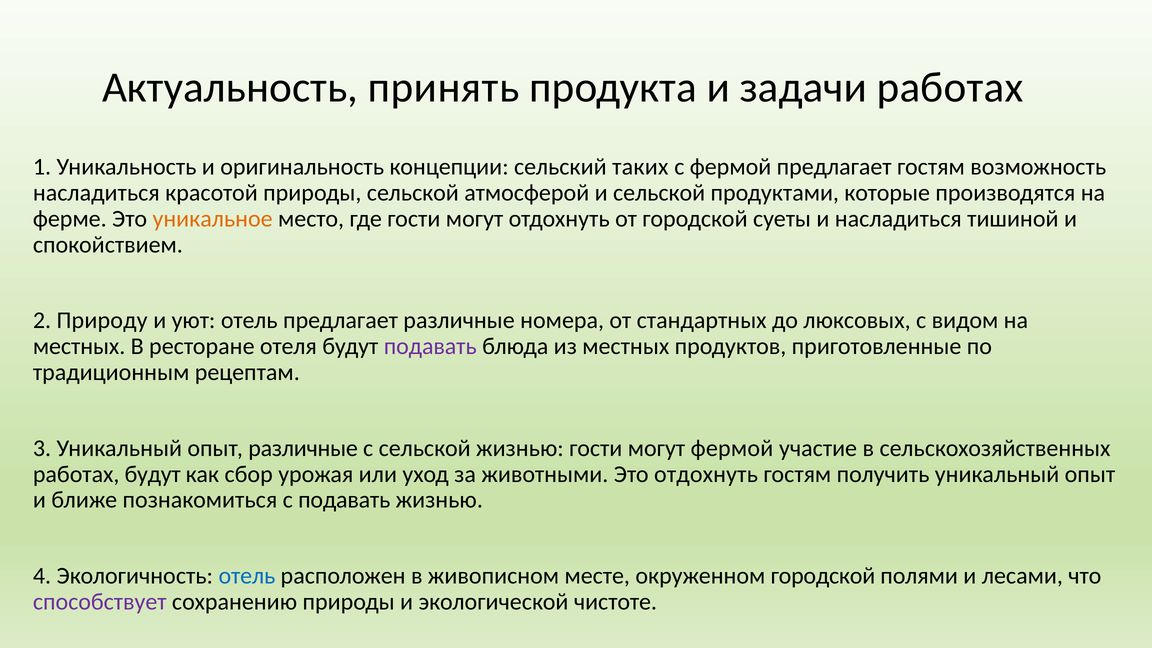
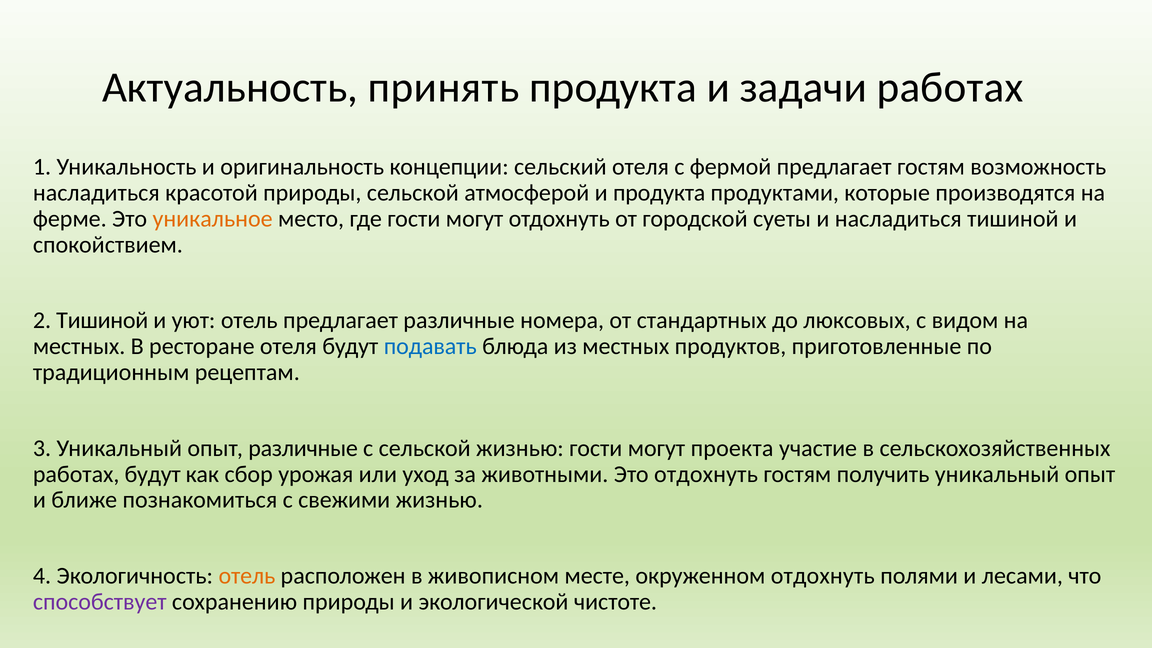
сельский таких: таких -> отеля (641, 167)
и сельской: сельской -> продукта (659, 193)
2 Природу: Природу -> Тишиной (102, 321)
подавать colour: purple -> blue (430, 346)
могут фермой: фермой -> проекта (732, 448)
с подавать: подавать -> свежими (344, 500)
отель colour: blue -> orange (247, 576)
окруженном городской: городской -> отдохнуть (823, 576)
